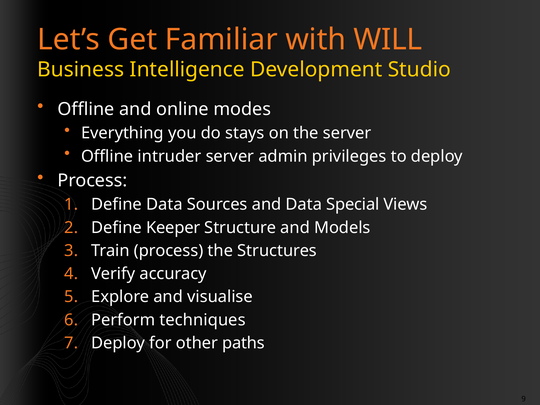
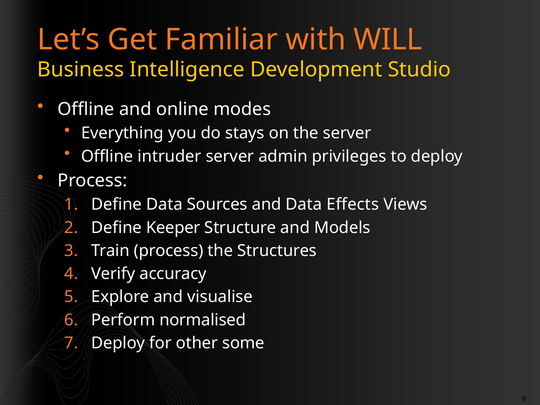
Special: Special -> Effects (353, 205)
techniques: techniques -> normalised (203, 320)
paths: paths -> some (243, 343)
